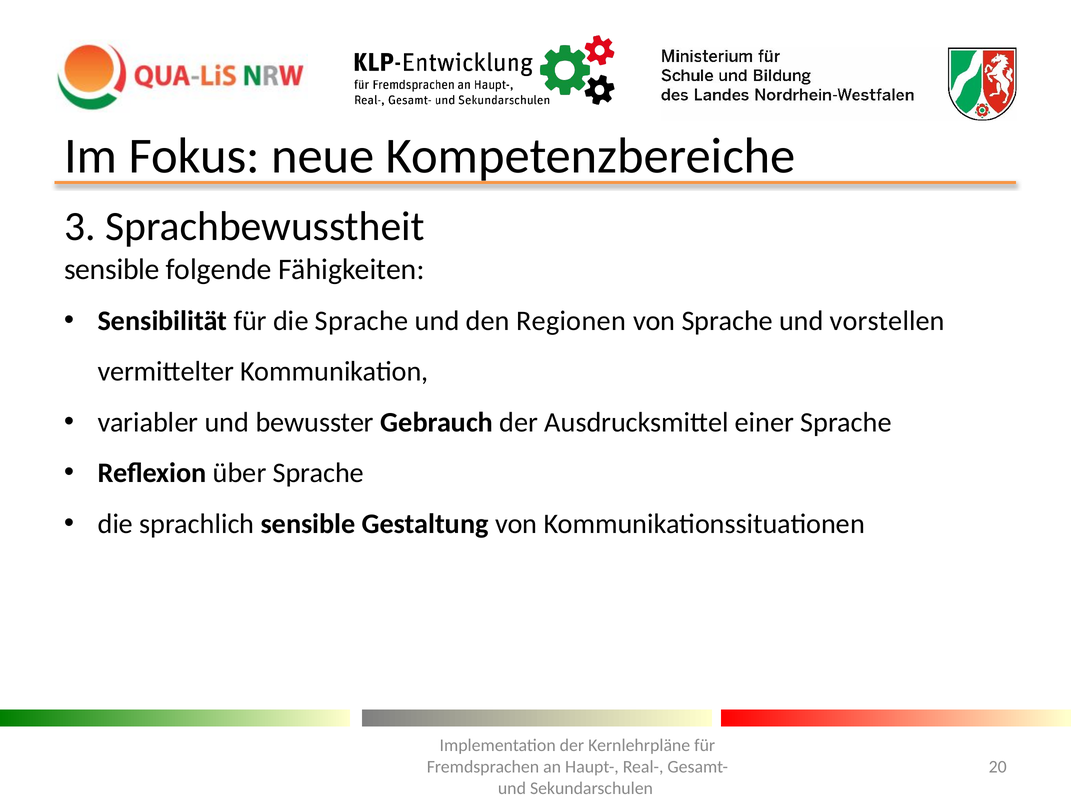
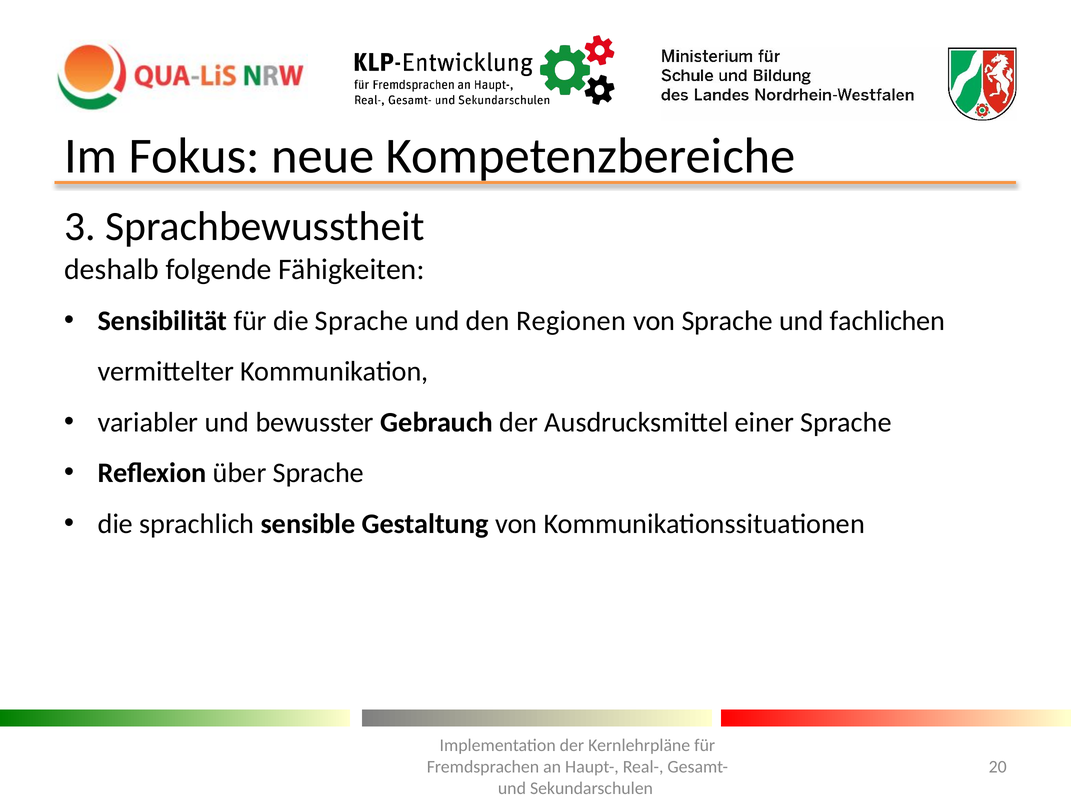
sensible: sensible -> deshalb (112, 269)
vorstellen: vorstellen -> fachlichen (888, 321)
